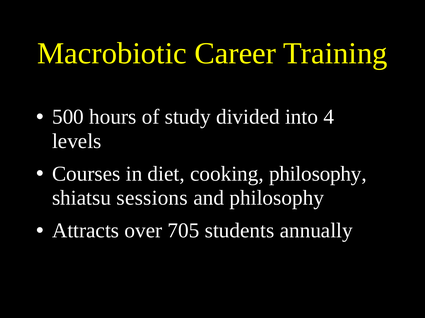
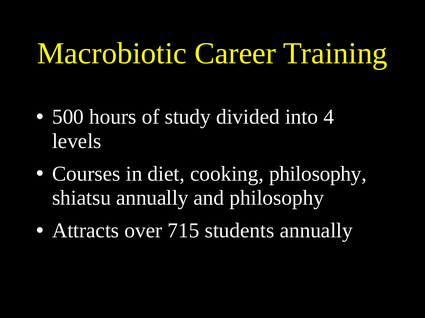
shiatsu sessions: sessions -> annually (152, 198)
705: 705 -> 715 (184, 231)
